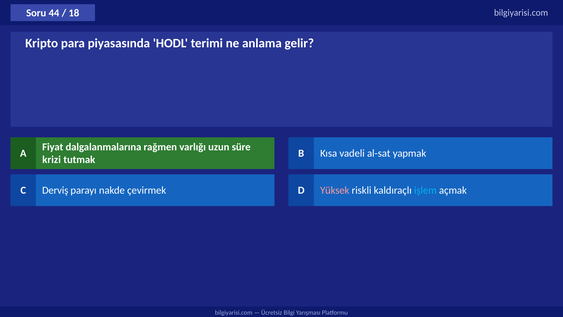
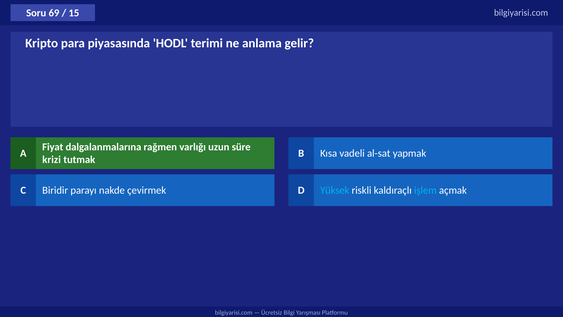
44: 44 -> 69 (54, 13)
18: 18 -> 15 (74, 13)
Derviş: Derviş -> Biridir (55, 190)
Yüksek colour: pink -> light blue (335, 190)
